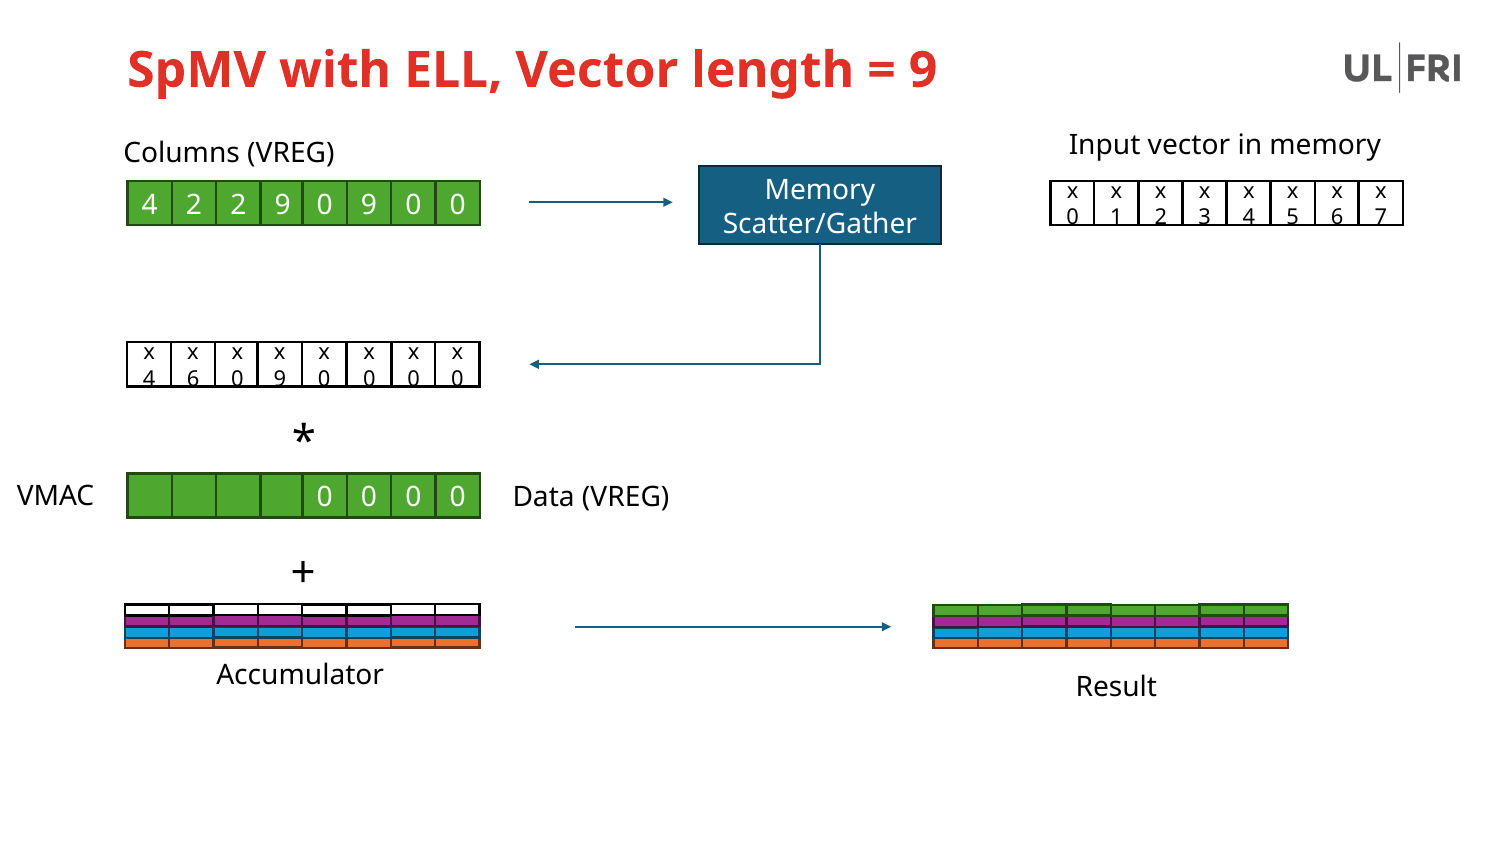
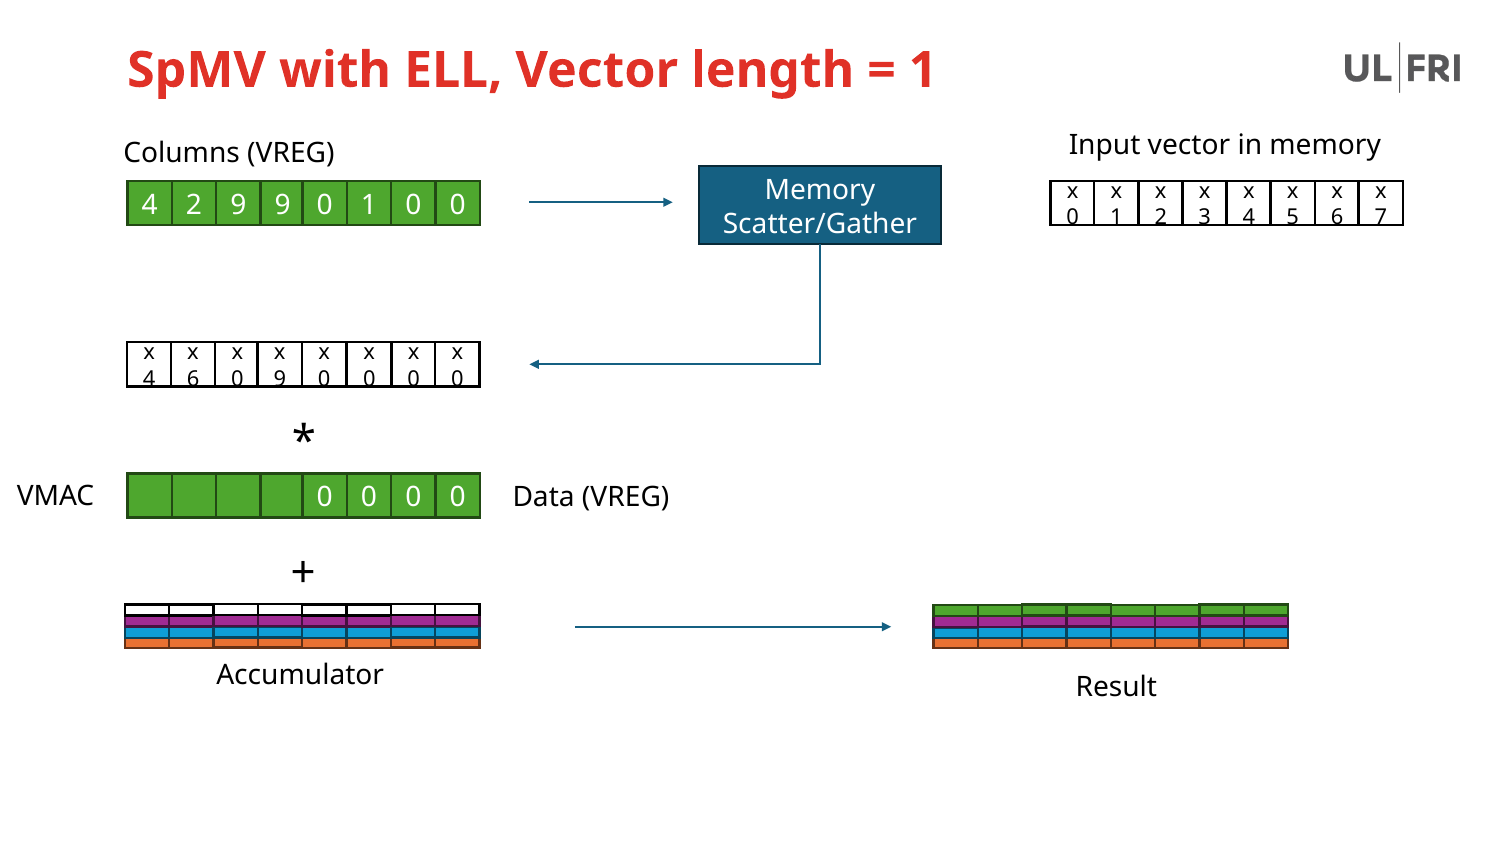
9: 9 -> 1 (923, 70)
2 2: 2 -> 9 (238, 205)
0 9: 9 -> 1 (369, 205)
